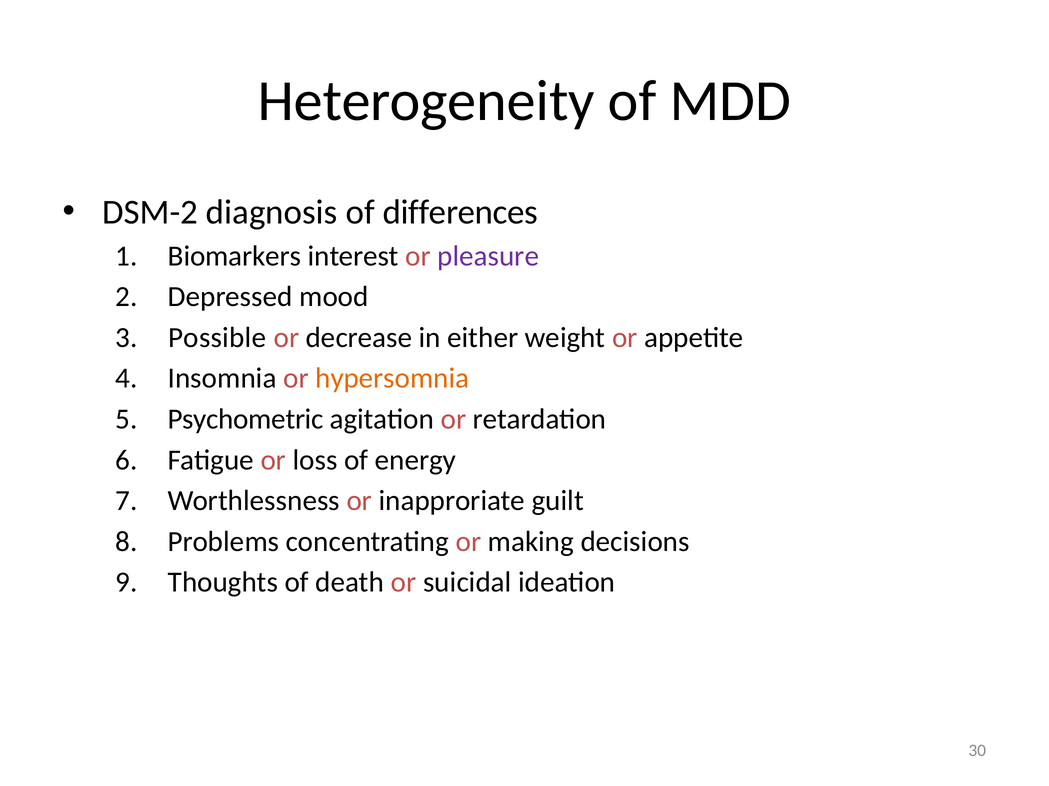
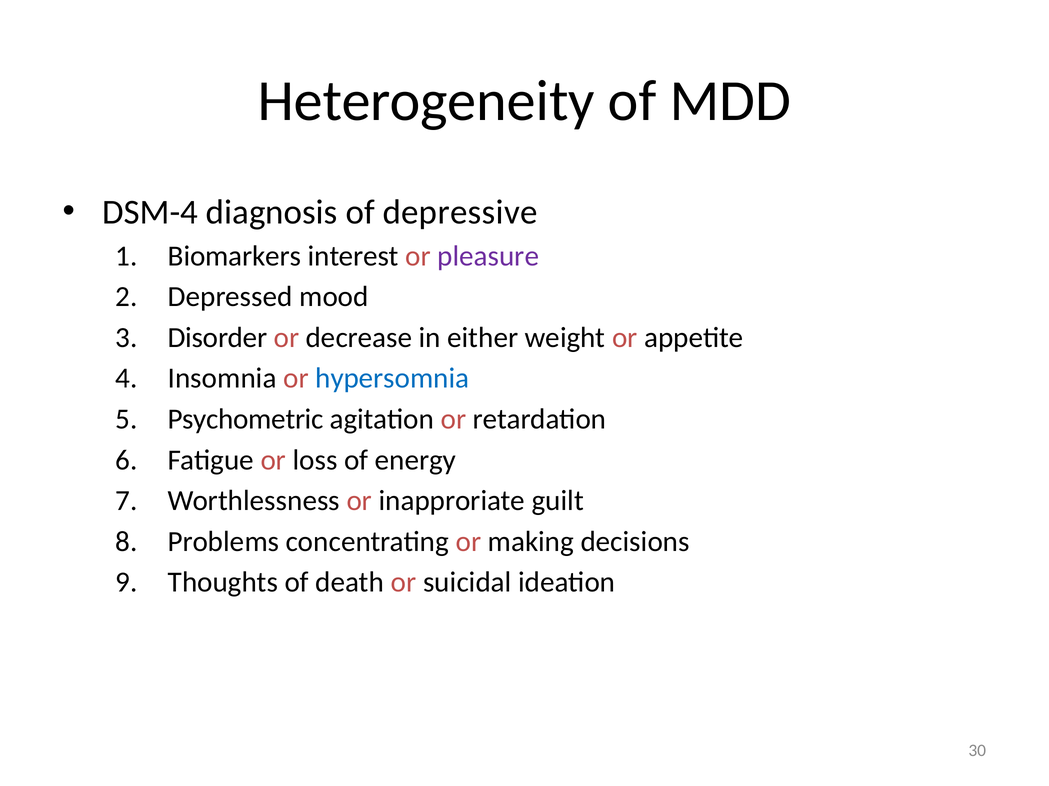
DSM-2: DSM-2 -> DSM-4 (150, 212)
differences: differences -> depressive (460, 212)
Possible: Possible -> Disorder (218, 338)
hypersomnia colour: orange -> blue (392, 379)
